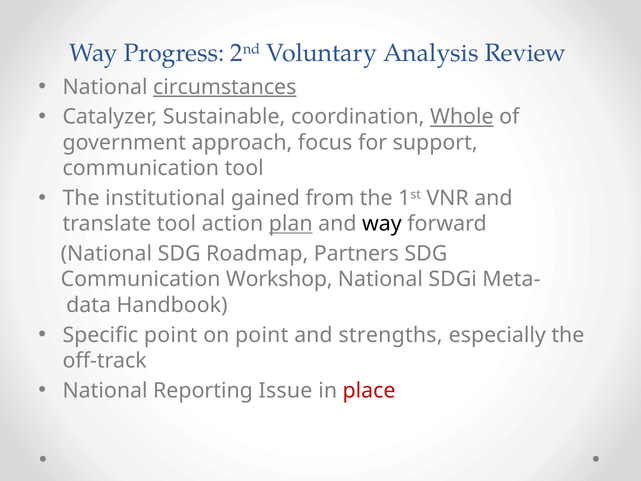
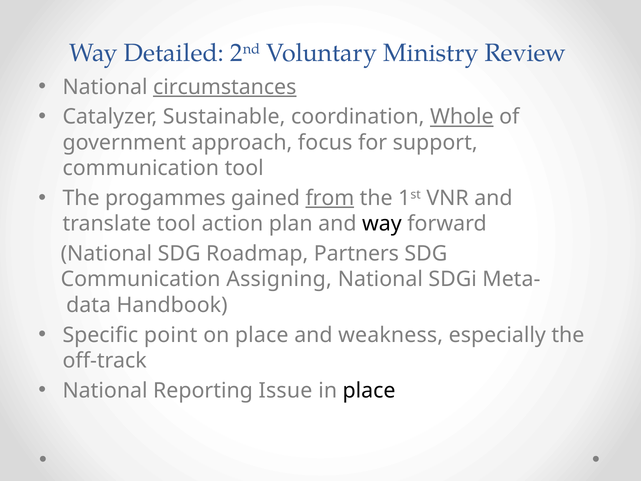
Progress: Progress -> Detailed (174, 53)
Analysis: Analysis -> Ministry (431, 53)
institutional: institutional -> progammes (165, 198)
from underline: none -> present (330, 198)
plan underline: present -> none (291, 224)
Workshop: Workshop -> Assigning (279, 279)
on point: point -> place (262, 335)
strengths: strengths -> weakness (391, 335)
place colour: red -> black (369, 390)
